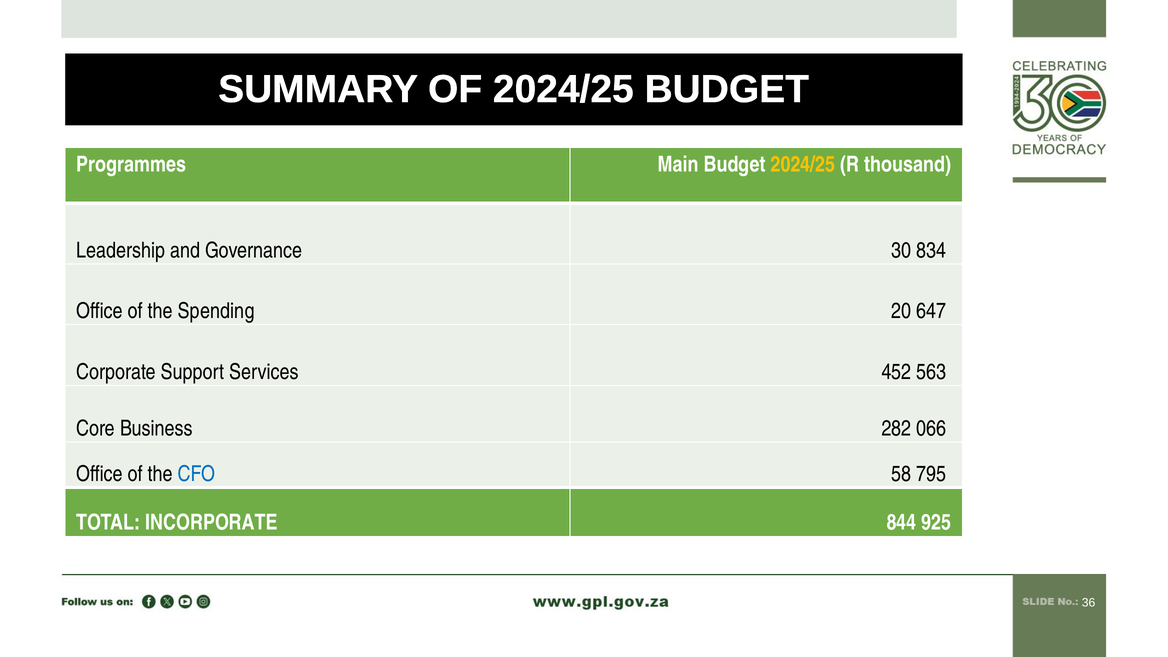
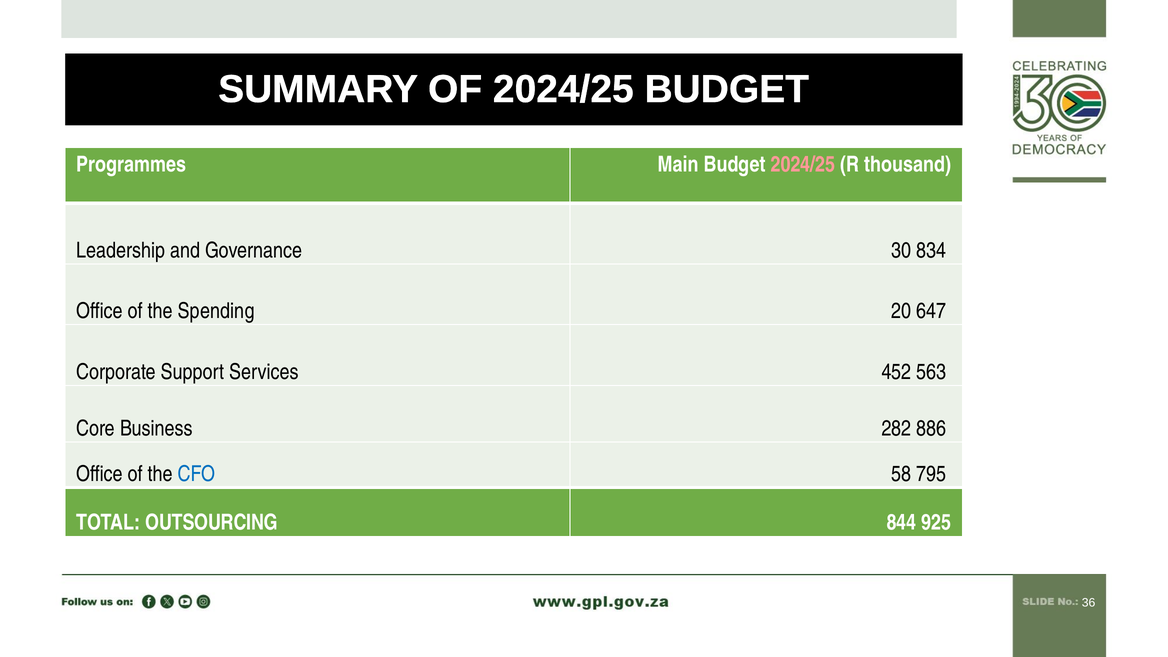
2024/25 colour: yellow -> pink (803, 164)
066: 066 -> 886 (931, 429)
INCORPORATE: INCORPORATE -> OUTSOURCING (212, 523)
